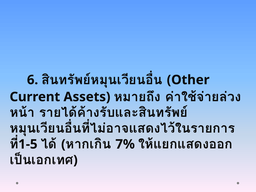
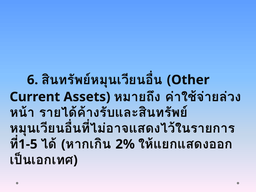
7%: 7% -> 2% (125, 144)
